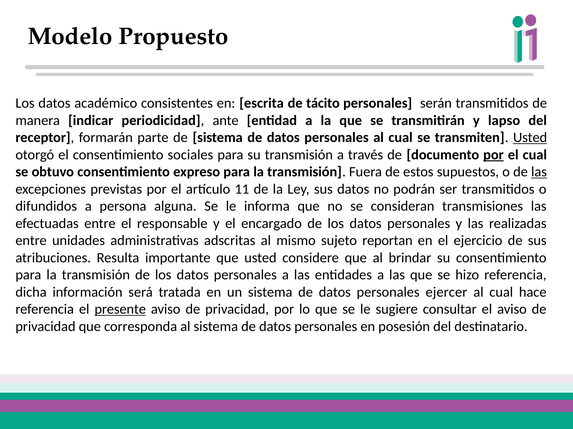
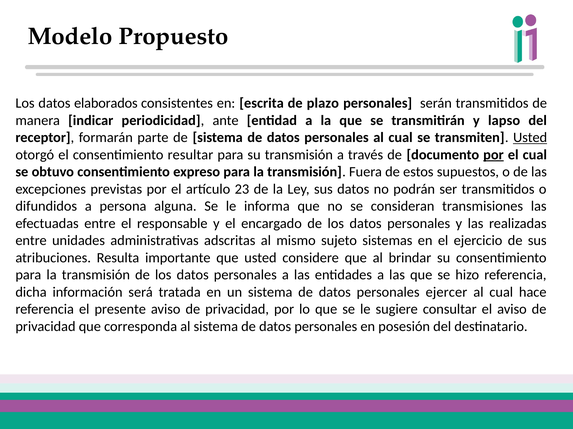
académico: académico -> elaborados (106, 103)
tácito: tácito -> plazo (323, 103)
sociales: sociales -> resultar (190, 155)
las underline: present -> none (539, 172)
11: 11 -> 23 (242, 189)
reportan: reportan -> sistemas (387, 241)
presente underline: present -> none (120, 310)
